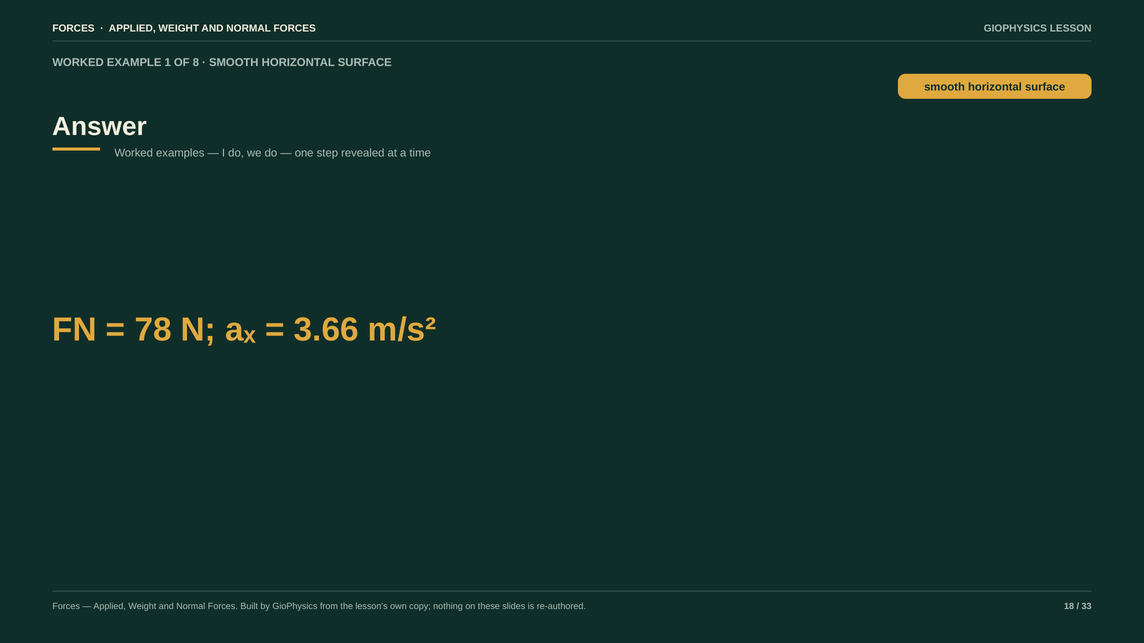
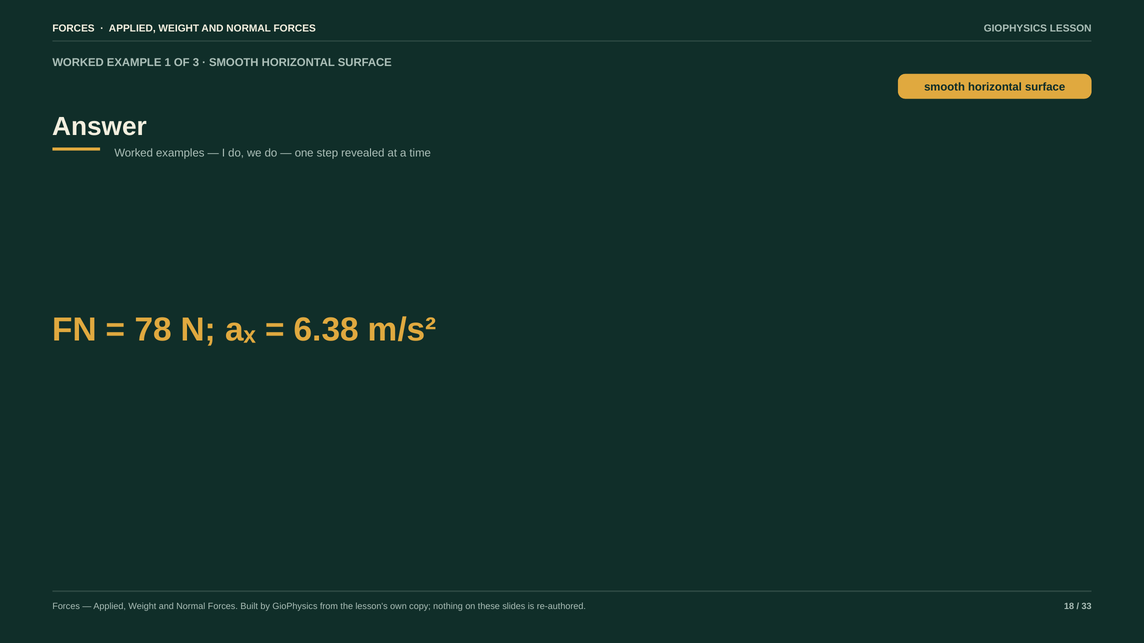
8: 8 -> 3 (196, 62)
3.66: 3.66 -> 6.38 (326, 330)
